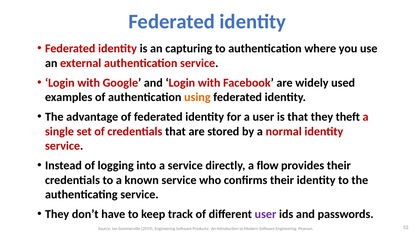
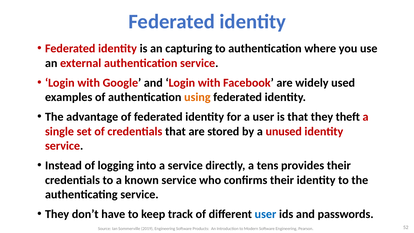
normal: normal -> unused (284, 131)
flow: flow -> tens (268, 166)
user colour: purple -> blue (265, 214)
